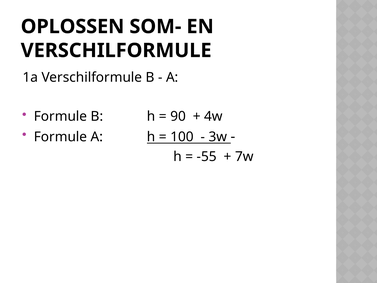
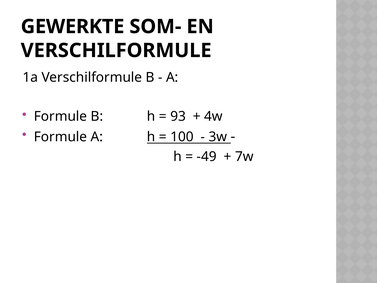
OPLOSSEN: OPLOSSEN -> GEWERKTE (73, 27)
90: 90 -> 93 (178, 116)
-55: -55 -> -49 (207, 157)
